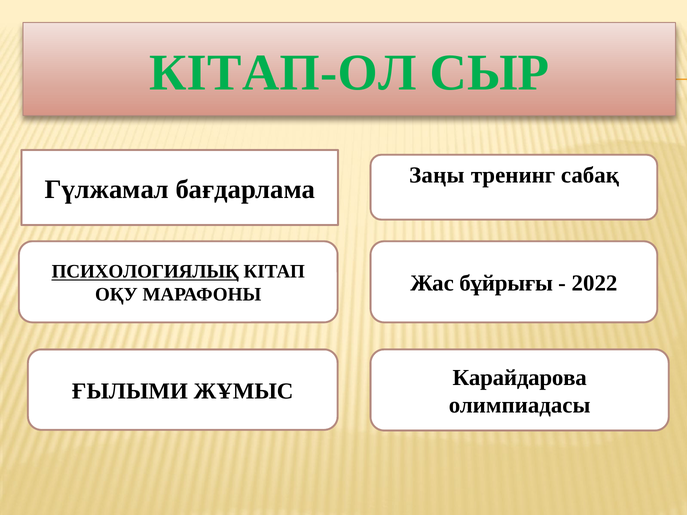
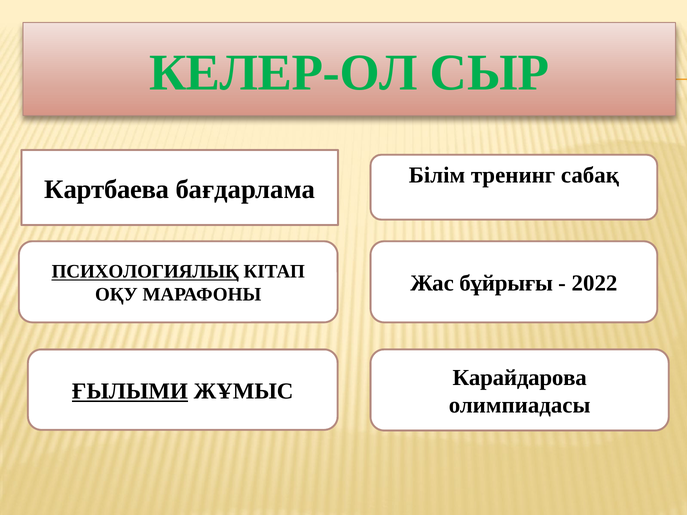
КІТАП-ОЛ: КІТАП-ОЛ -> КЕЛЕР-ОЛ (283, 73)
Заңы: Заңы -> Білім (437, 175)
Гүлжамал: Гүлжамал -> Картбаева (107, 190)
ҒЫЛЫМИ underline: none -> present (130, 391)
